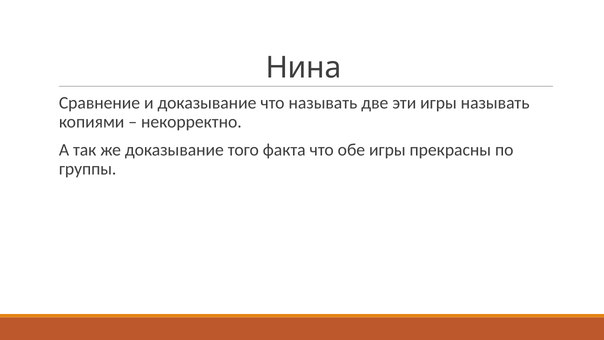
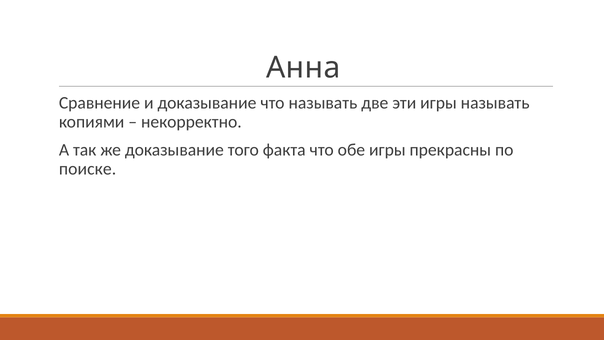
Нина: Нина -> Анна (303, 68)
группы: группы -> поиске (88, 169)
